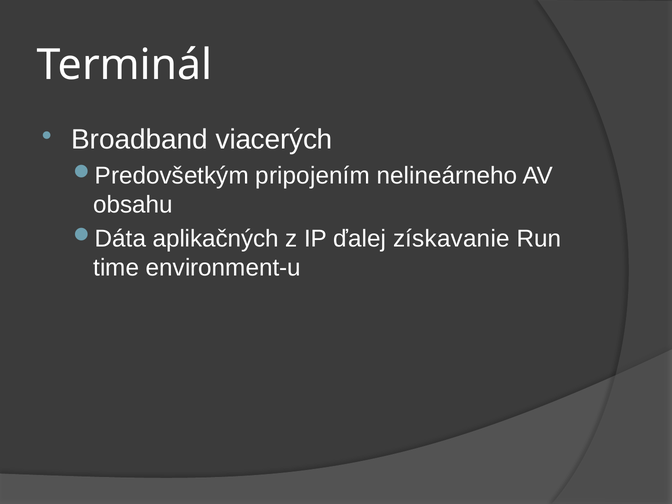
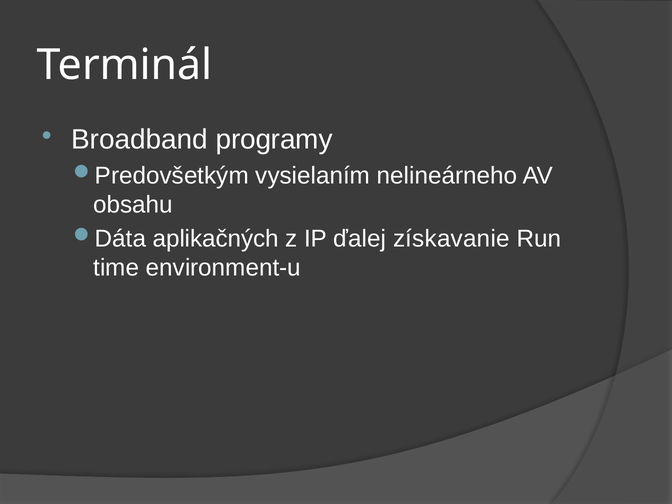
viacerých: viacerých -> programy (274, 140)
pripojením: pripojením -> vysielaním (313, 176)
